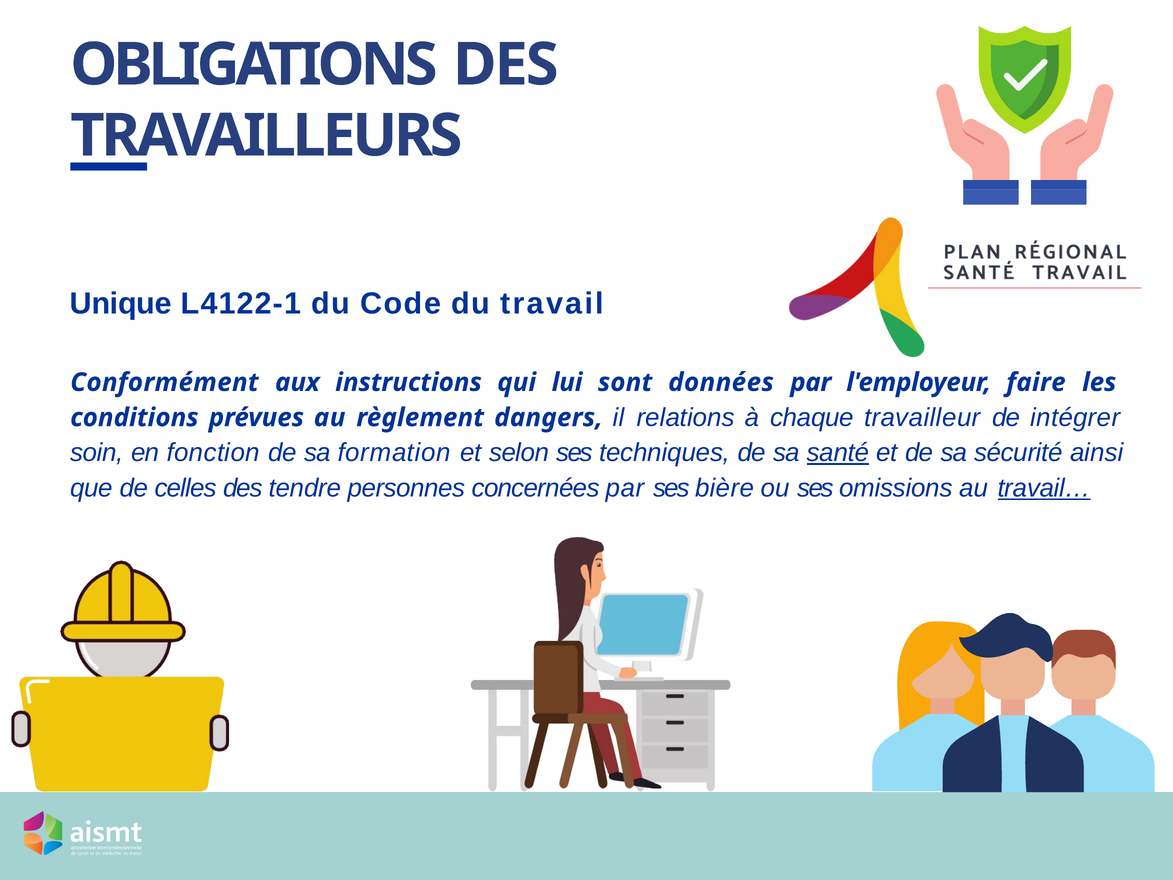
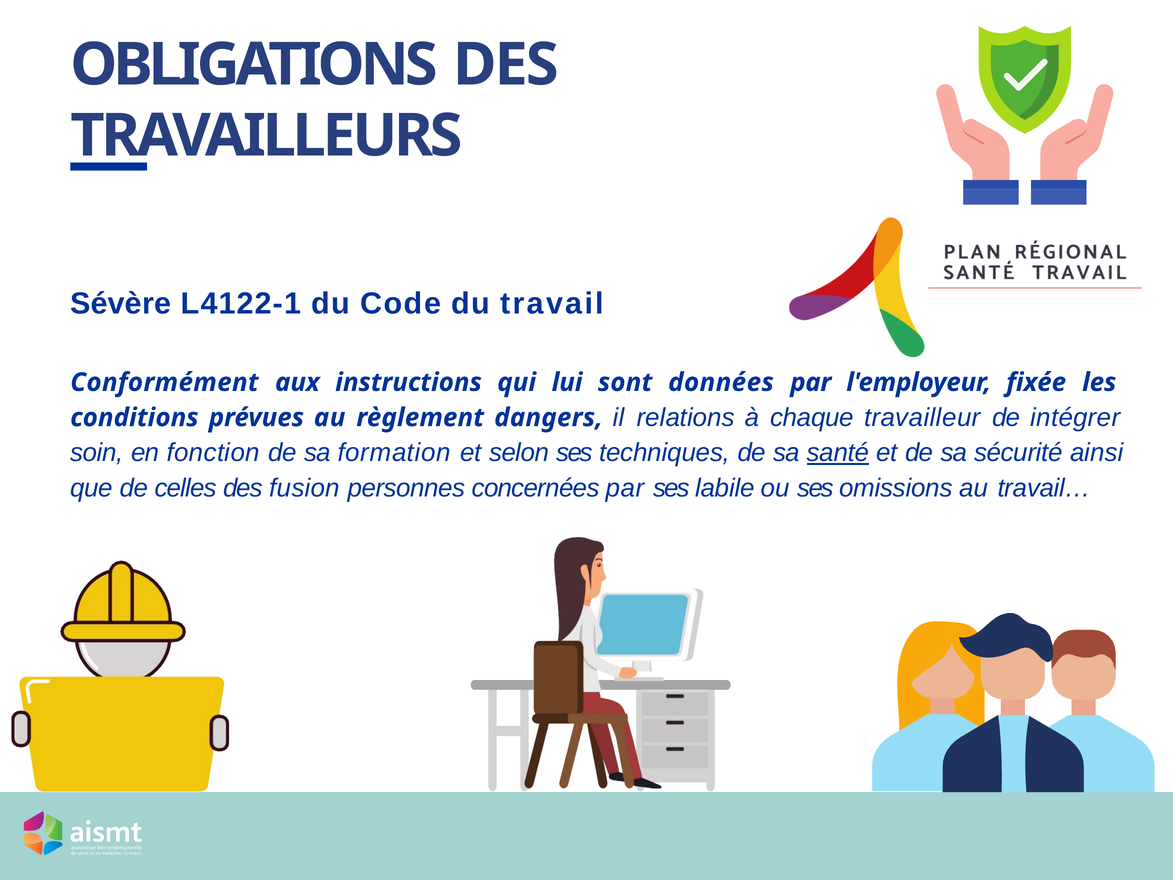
Unique: Unique -> Sévère (121, 304)
faire: faire -> fixée (1036, 382)
tendre: tendre -> fusion (305, 488)
bière: bière -> labile (725, 488)
travail… underline: present -> none (1044, 488)
